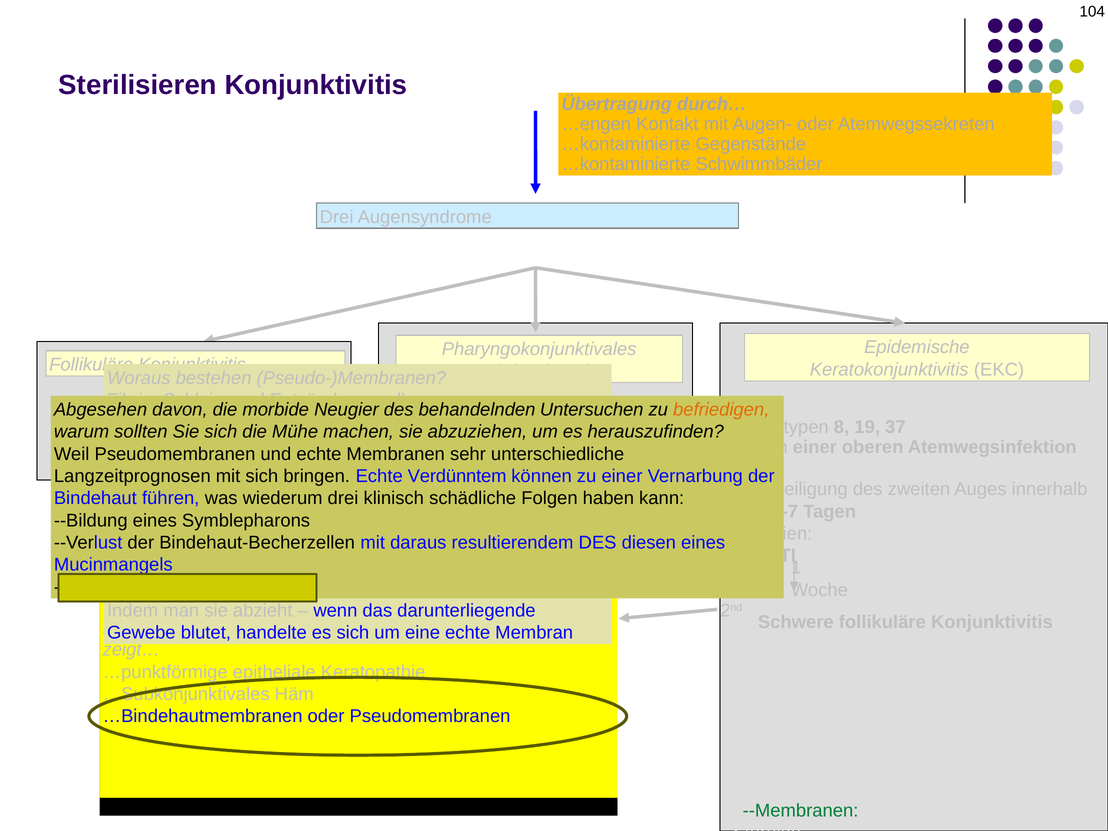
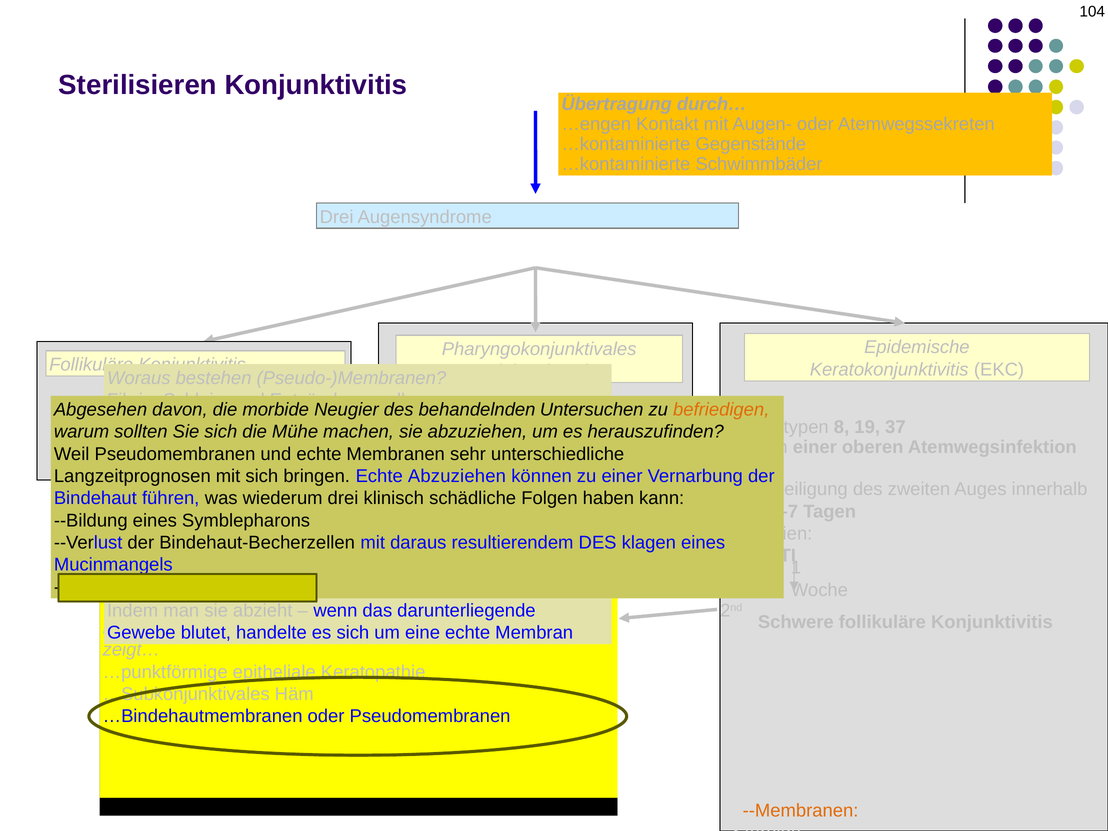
Echte Verdünntem: Verdünntem -> Abzuziehen (457, 476)
DES diesen: diesen -> klagen (649, 543)
--Membranen colour: green -> orange (801, 811)
